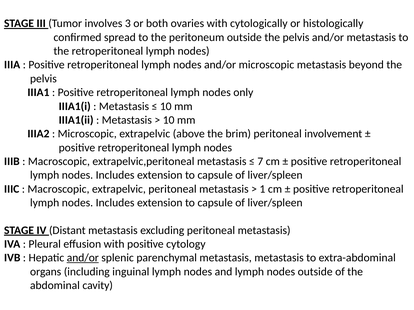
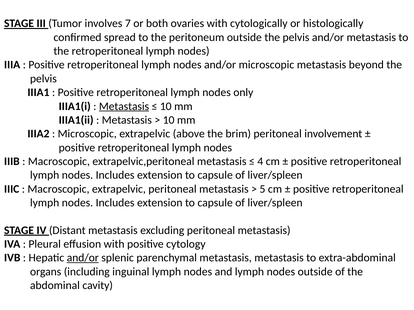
3: 3 -> 7 (128, 24)
Metastasis underline: none -> present (124, 106)
7: 7 -> 4 (260, 162)
1: 1 -> 5 (262, 189)
